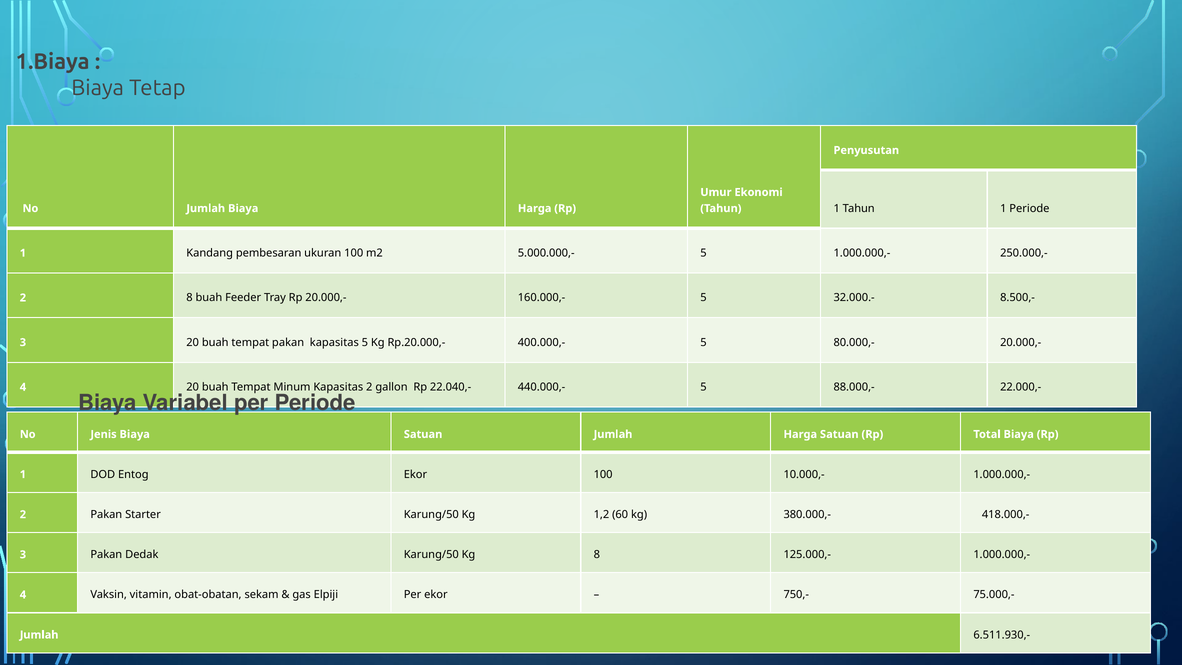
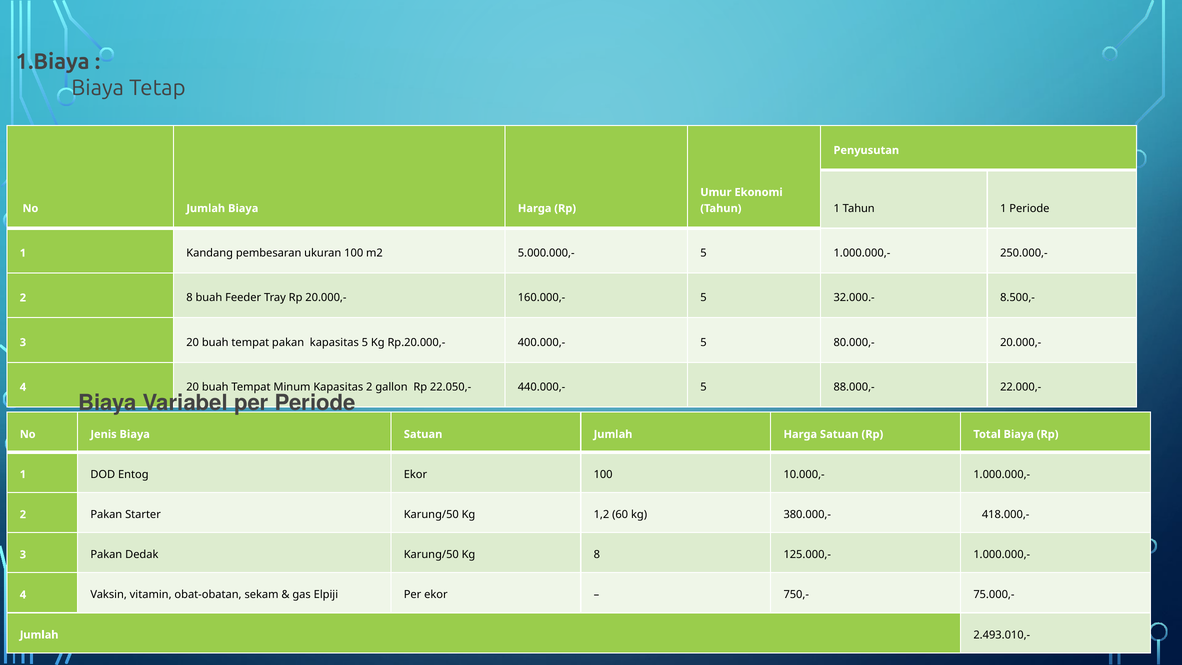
22.040,-: 22.040,- -> 22.050,- (451, 387)
6.511.930,-: 6.511.930,- -> 2.493.010,- (1002, 635)
